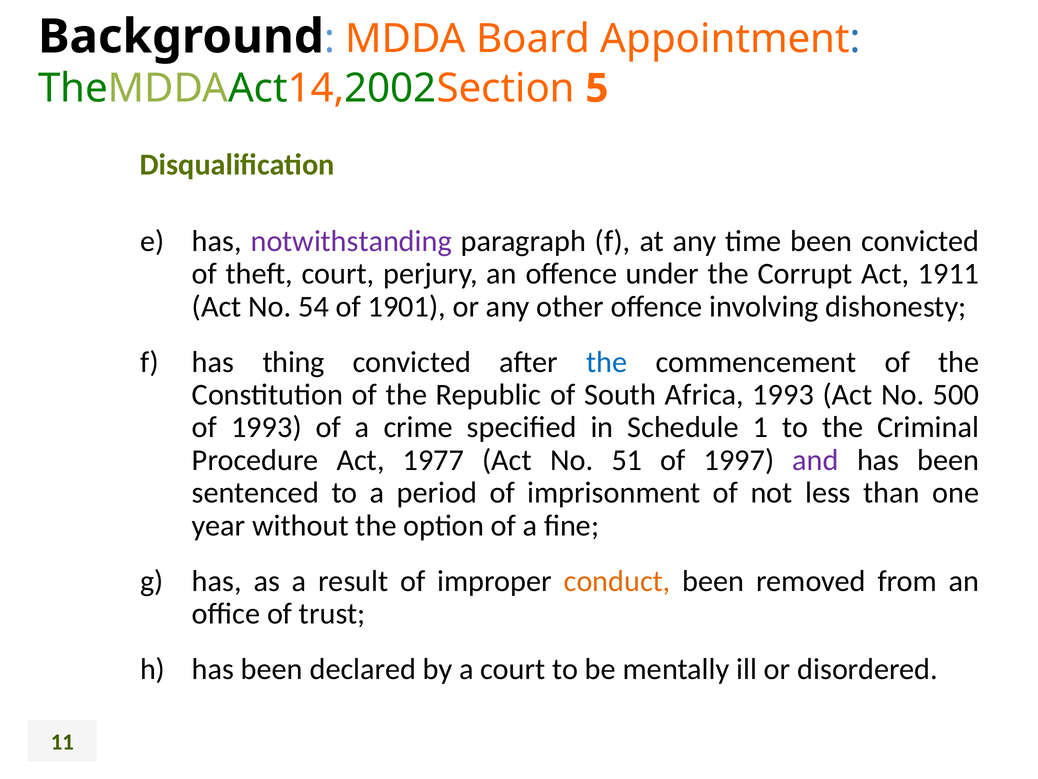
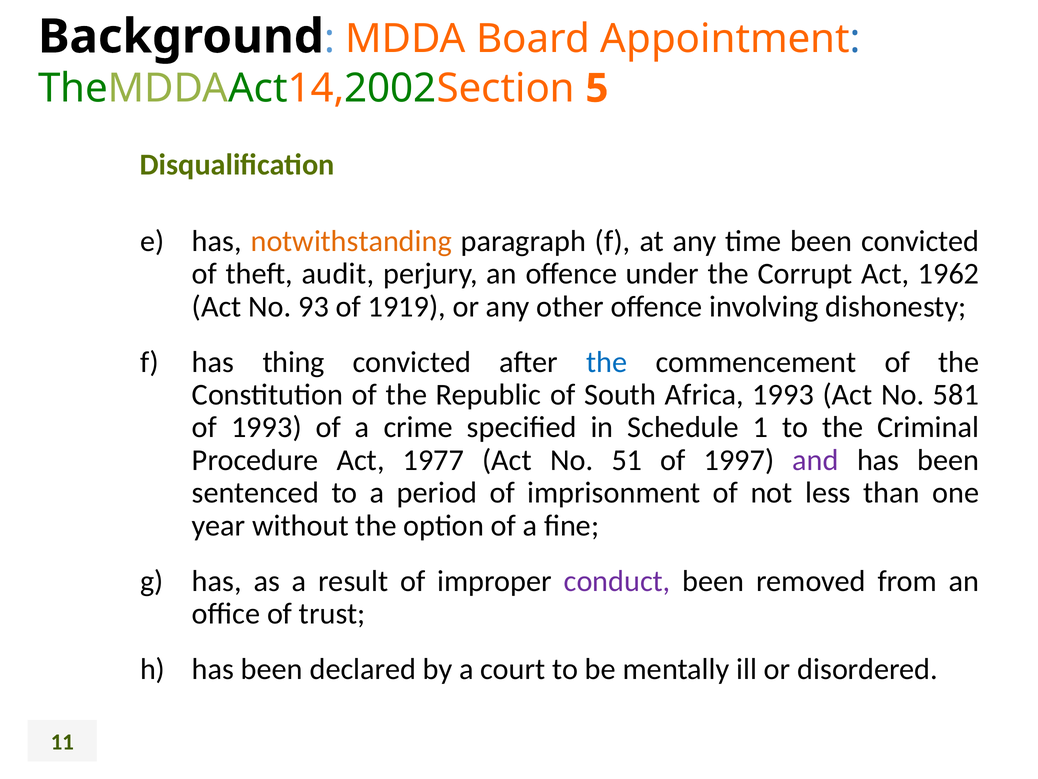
notwithstanding colour: purple -> orange (351, 241)
theft court: court -> audit (338, 274)
1911: 1911 -> 1962 (949, 274)
54: 54 -> 93 (314, 306)
1901: 1901 -> 1919 (407, 306)
500: 500 -> 581 (956, 394)
conduct colour: orange -> purple (617, 581)
